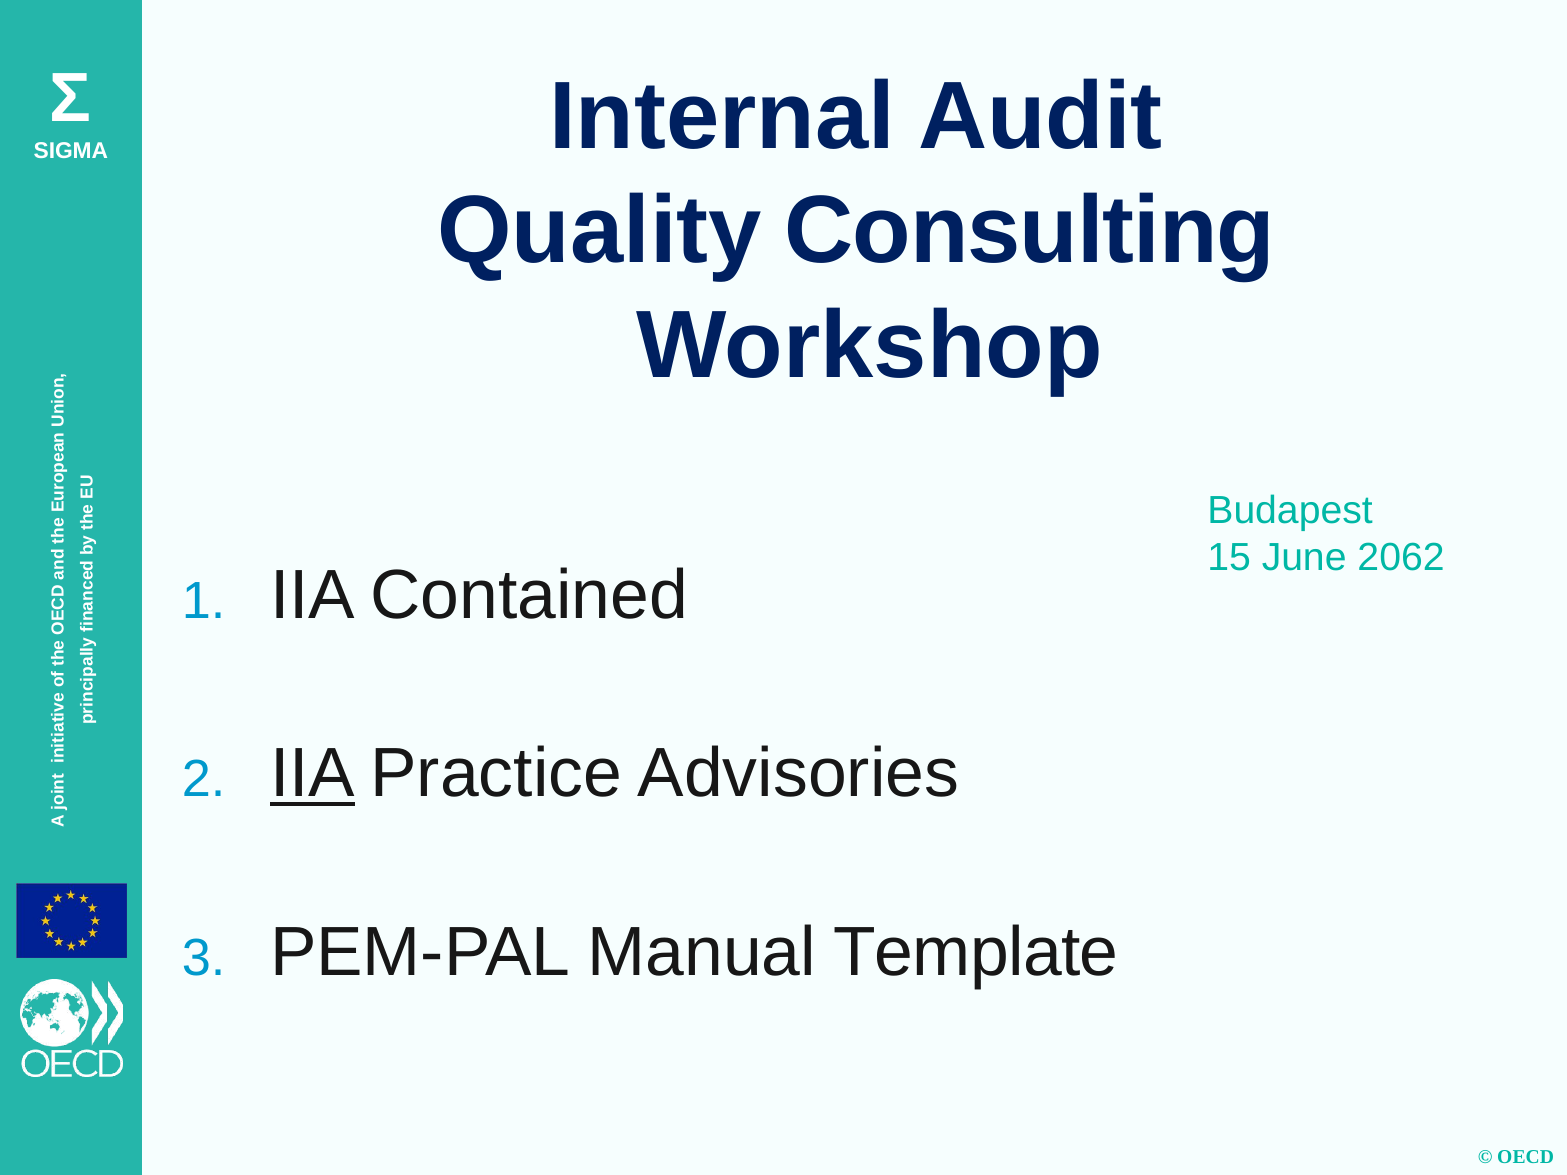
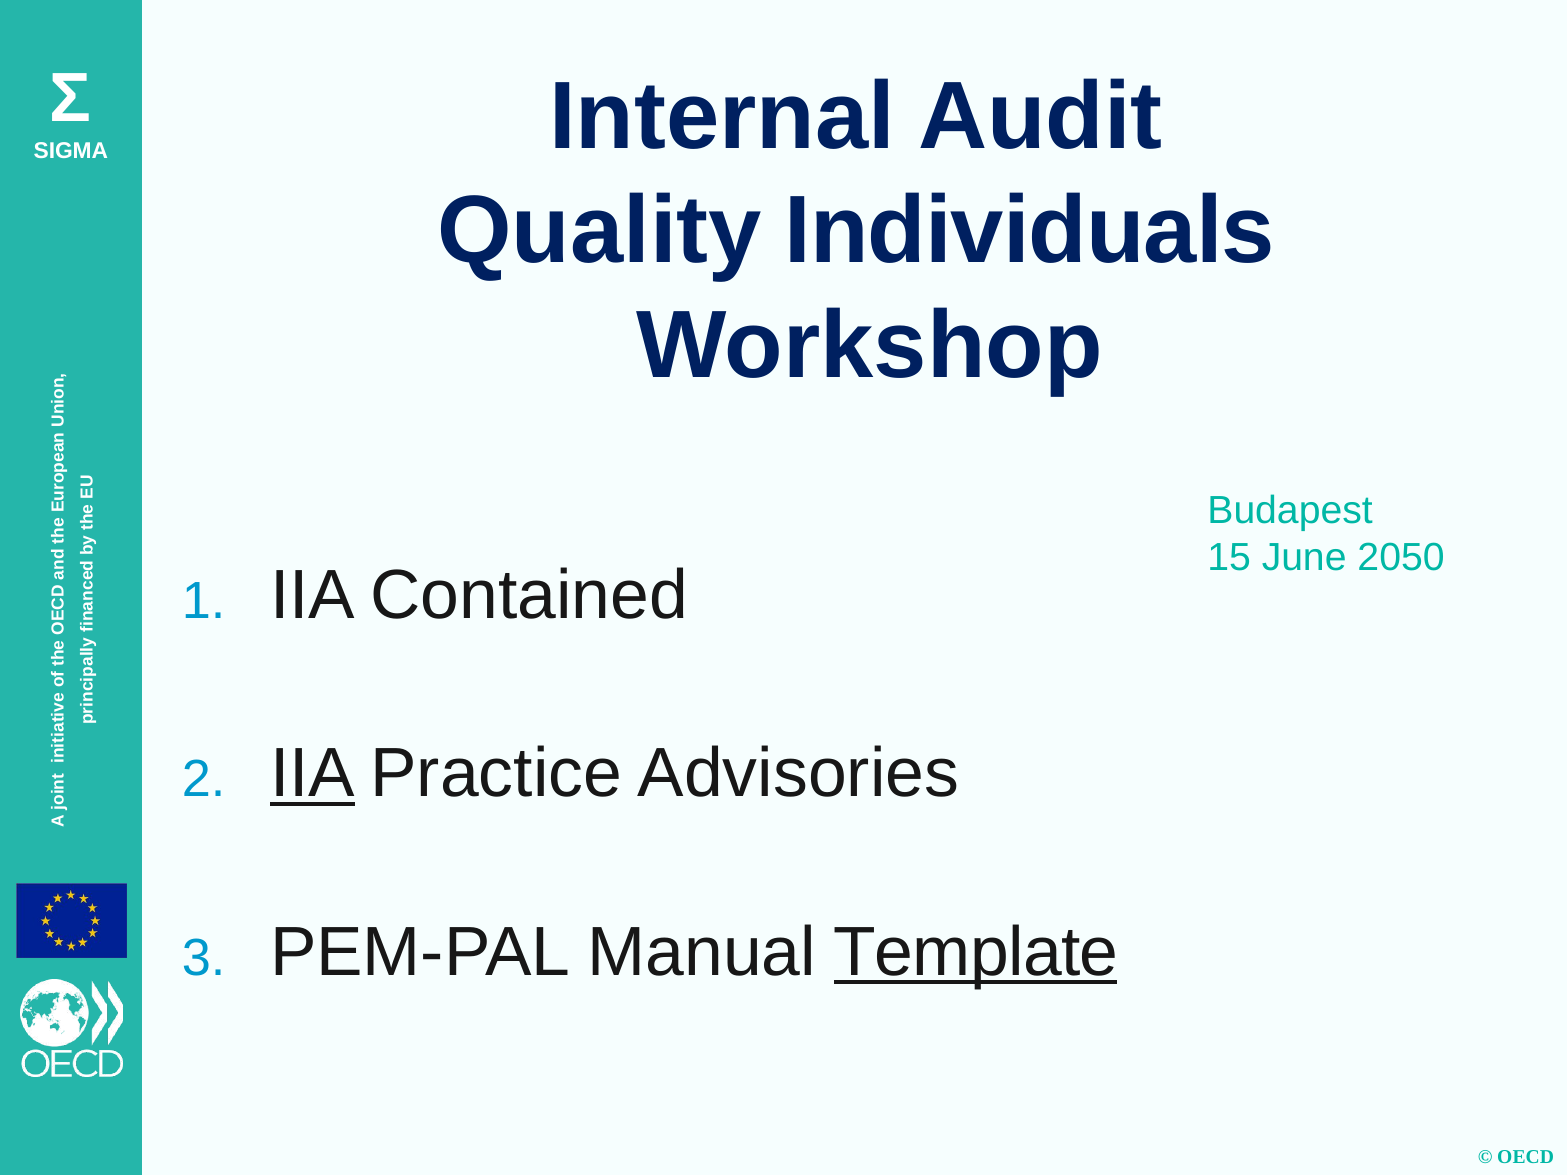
Consulting: Consulting -> Individuals (1030, 231)
2062: 2062 -> 2050 (1401, 557)
Template underline: none -> present (976, 952)
